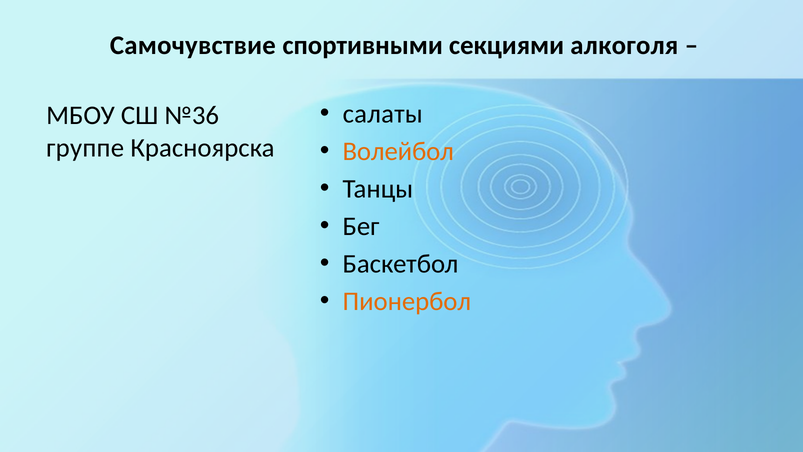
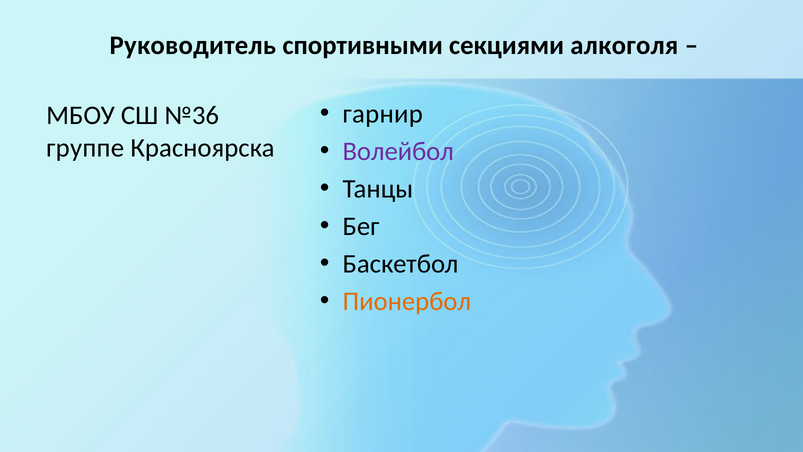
Самочувствие: Самочувствие -> Руководитель (193, 45)
салаты: салаты -> гарнир (383, 114)
Волейбол colour: orange -> purple (398, 151)
